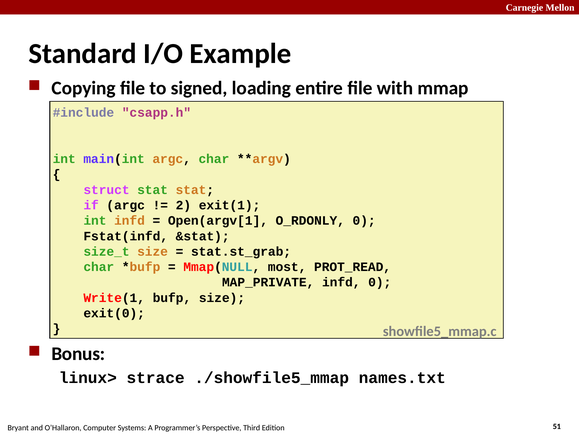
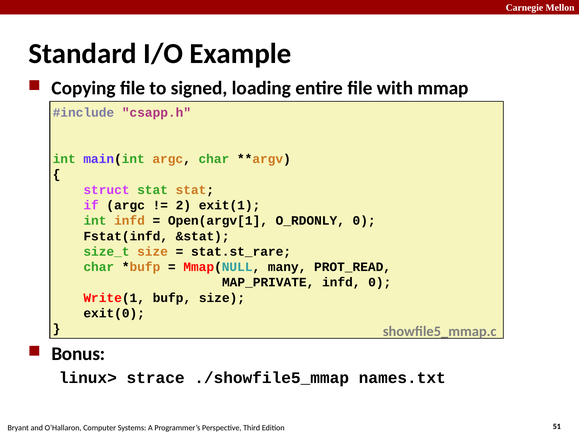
stat.st_grab: stat.st_grab -> stat.st_rare (241, 252)
most: most -> many (287, 267)
